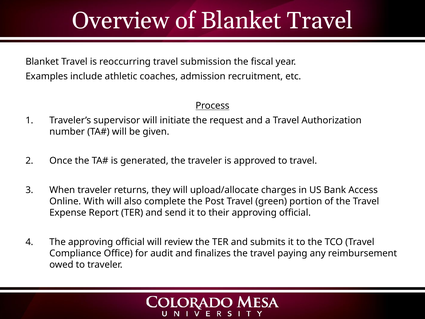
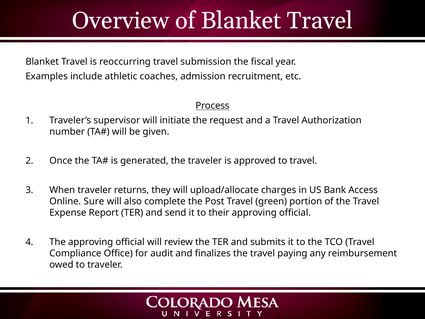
With: With -> Sure (94, 201)
